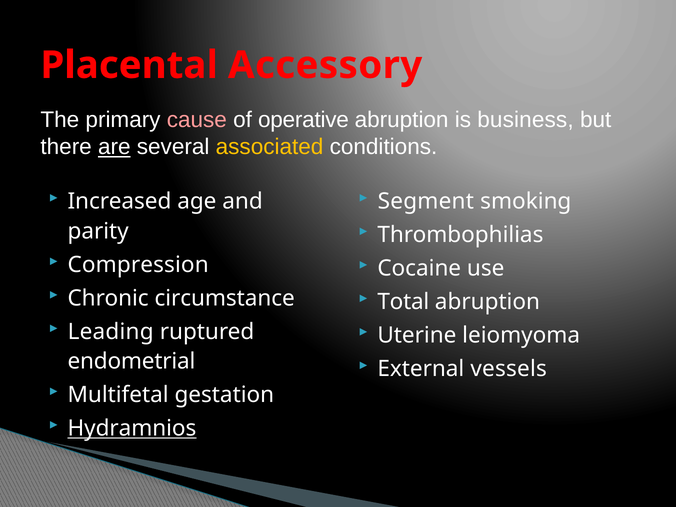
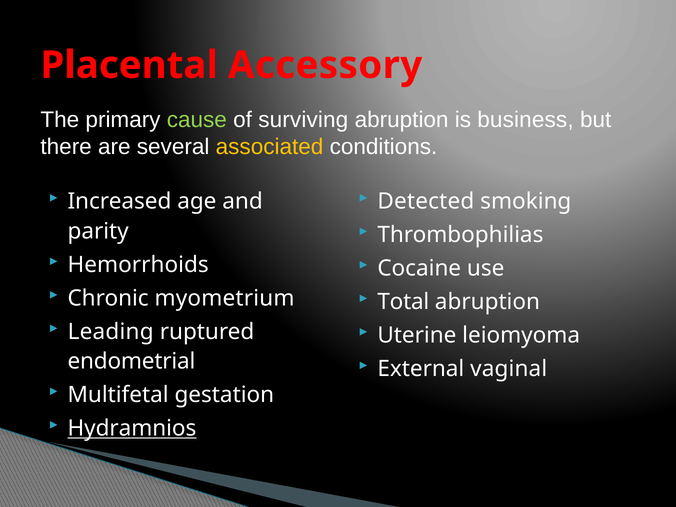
cause colour: pink -> light green (197, 120)
operative: operative -> surviving (303, 120)
are underline: present -> none (114, 147)
Segment: Segment -> Detected (426, 201)
Compression: Compression -> Hemorrhoids (138, 265)
circumstance: circumstance -> myometrium (225, 298)
vessels: vessels -> vaginal (509, 369)
